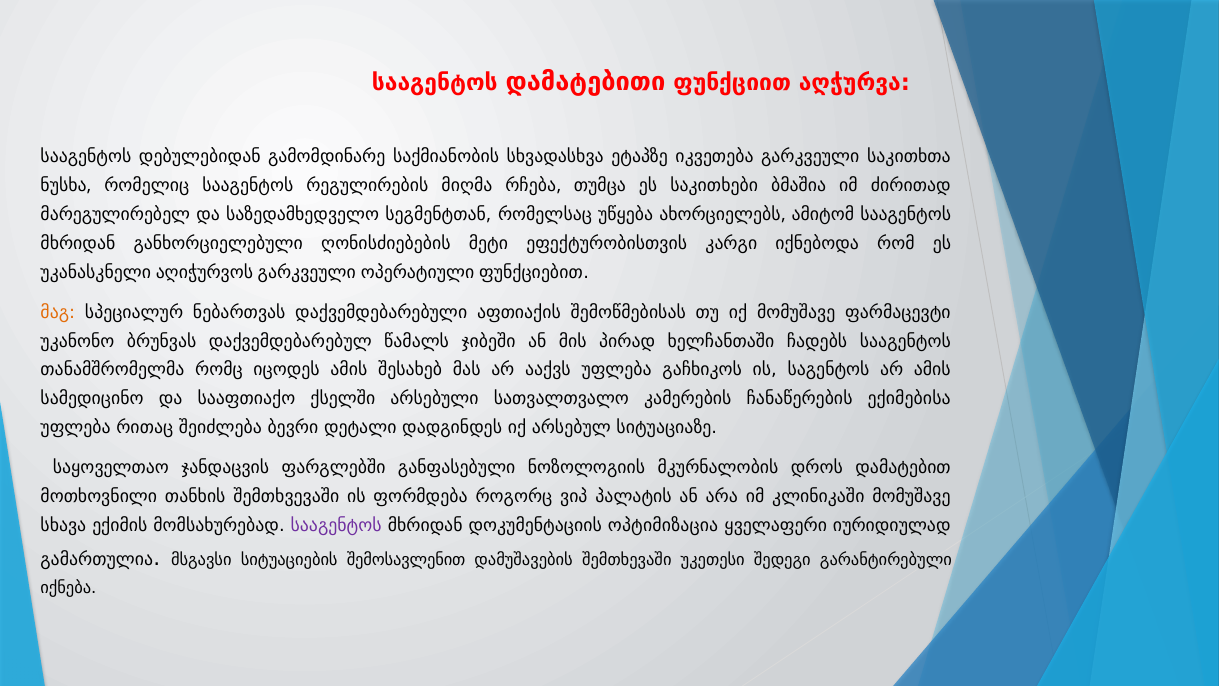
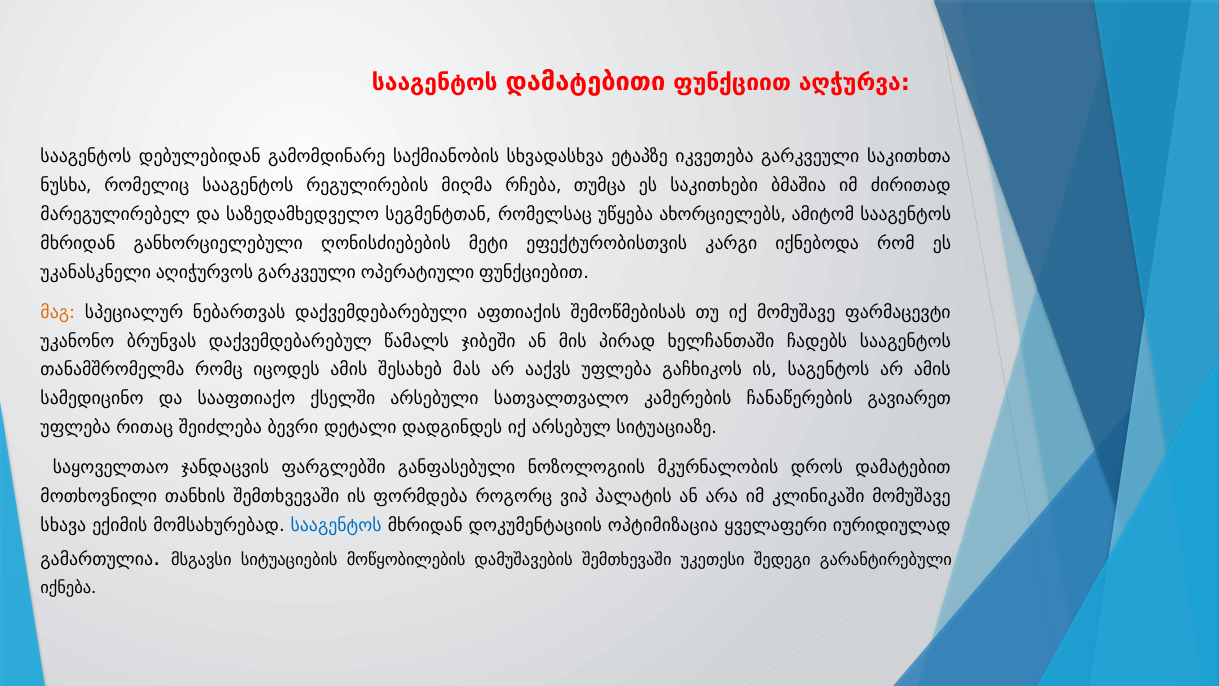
ექიმებისა: ექიმებისა -> გავიარეთ (909, 399)
სააგენტოს colour: purple -> blue (336, 525)
შემოსავლენით: შემოსავლენით -> მოწყობილების (406, 560)
